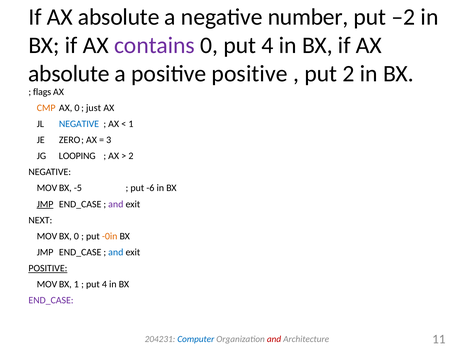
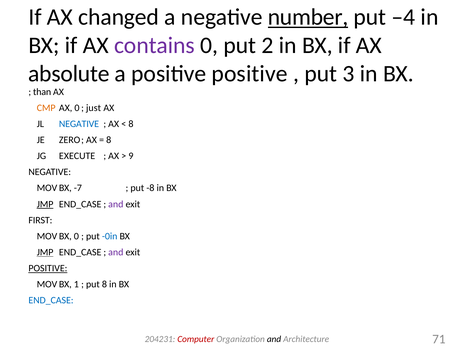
absolute: absolute -> changed (119, 17)
number underline: none -> present (308, 17)
–2: –2 -> –4 (403, 17)
0 put 4: 4 -> 2 (268, 46)
put 2: 2 -> 3 (349, 74)
flags: flags -> than (42, 92)
1: 1 -> 8 (131, 124)
3: 3 -> 8 (109, 140)
LOOPING: LOOPING -> EXECUTE (77, 156)
2: 2 -> 9 (131, 156)
-5: -5 -> -7 (78, 188)
-6: -6 -> -8 (150, 188)
NEXT: NEXT -> FIRST (40, 220)
-0in colour: orange -> blue (110, 237)
JMP underline: none -> present (45, 253)
and colour: blue -> purple (116, 253)
1 put 4: 4 -> 8 (104, 285)
END_CASE colour: purple -> blue (51, 301)
Computer colour: blue -> red (196, 340)
and colour: red -> black (274, 340)
11: 11 -> 71 (439, 340)
